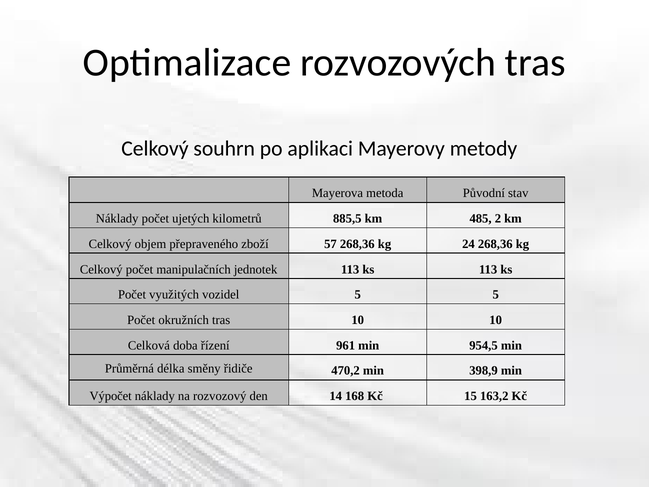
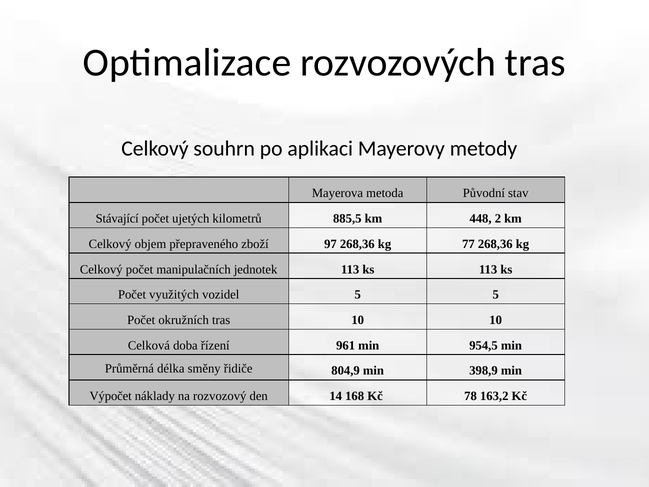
Náklady: Náklady -> Stávající (117, 219)
485: 485 -> 448 (481, 219)
57: 57 -> 97 (330, 244)
24: 24 -> 77 (468, 244)
470,2: 470,2 -> 804,9 (346, 371)
15: 15 -> 78 (471, 396)
